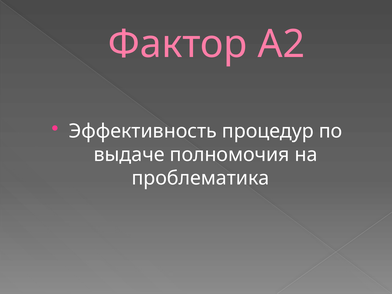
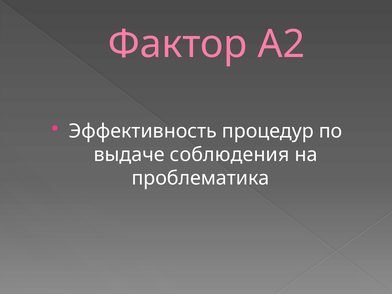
полномочия: полномочия -> соблюдения (230, 155)
